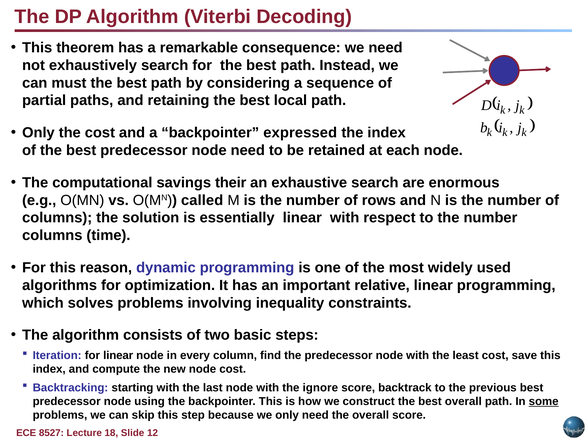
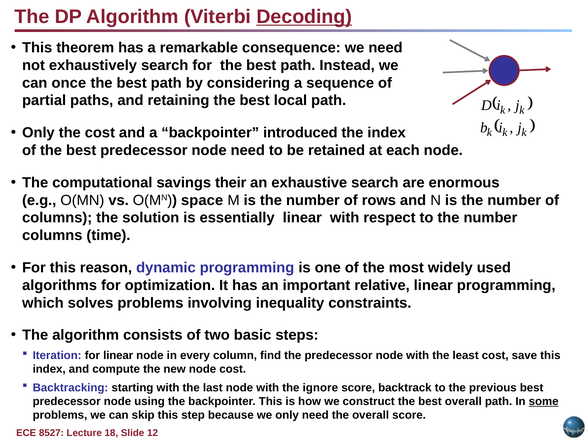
Decoding underline: none -> present (304, 17)
must: must -> once (69, 83)
expressed: expressed -> introduced (300, 133)
called: called -> space (202, 200)
